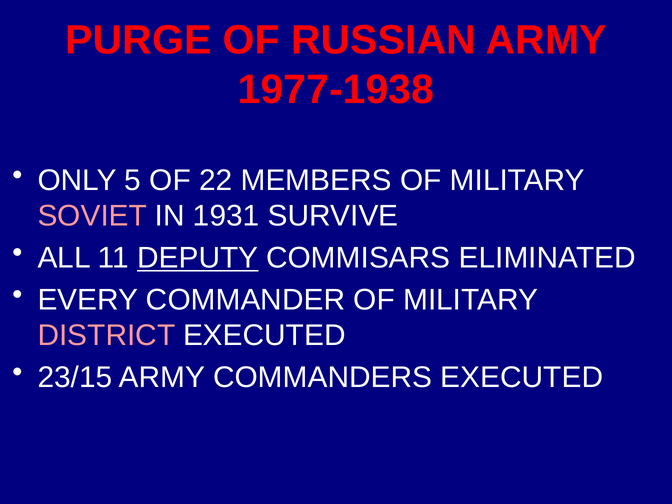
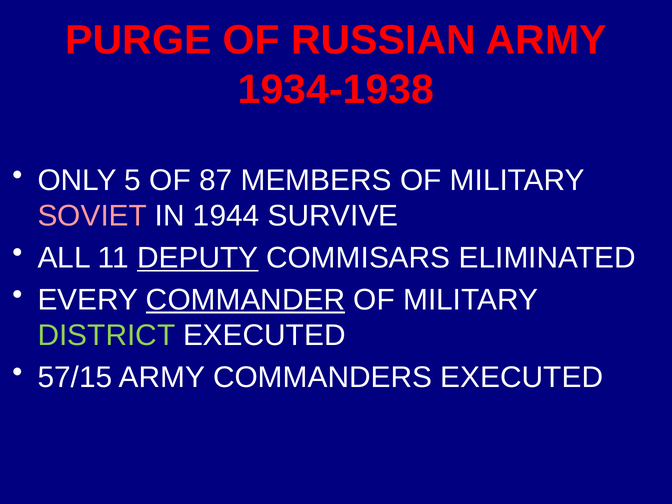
1977-1938: 1977-1938 -> 1934-1938 (336, 90)
22: 22 -> 87 (216, 180)
1931: 1931 -> 1944 (226, 216)
COMMANDER underline: none -> present (246, 300)
DISTRICT colour: pink -> light green (106, 336)
23/15: 23/15 -> 57/15 (75, 377)
